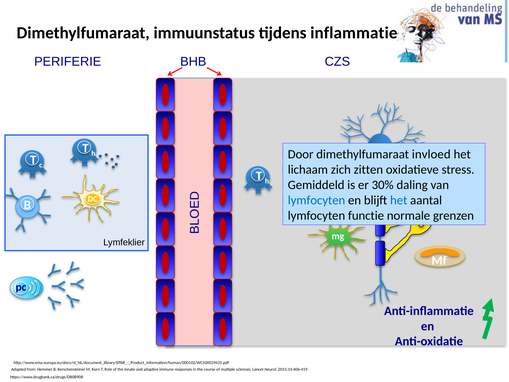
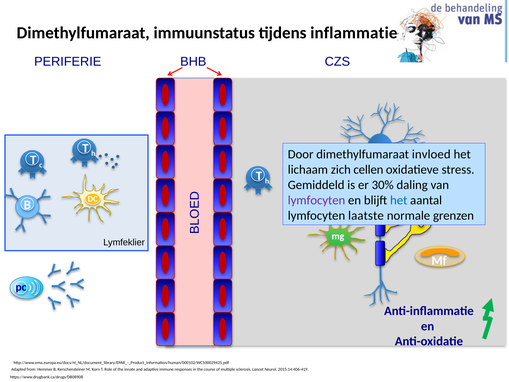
zitten: zitten -> cellen (368, 170)
lymfocyten colour: blue -> purple (317, 200)
functie: functie -> laatste (366, 215)
